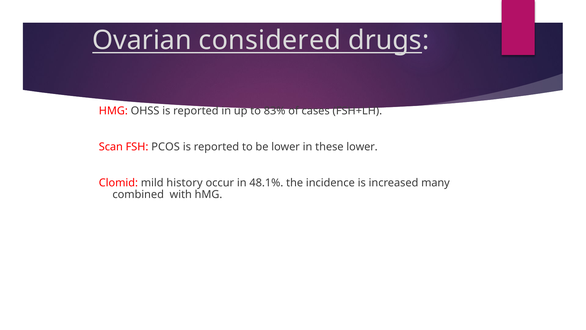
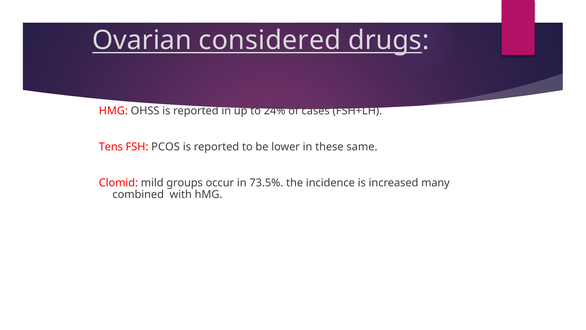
83%: 83% -> 24% (275, 111)
Scan: Scan -> Tens (111, 147)
these lower: lower -> same (362, 147)
history: history -> groups (185, 183)
48.1%: 48.1% -> 73.5% (266, 183)
